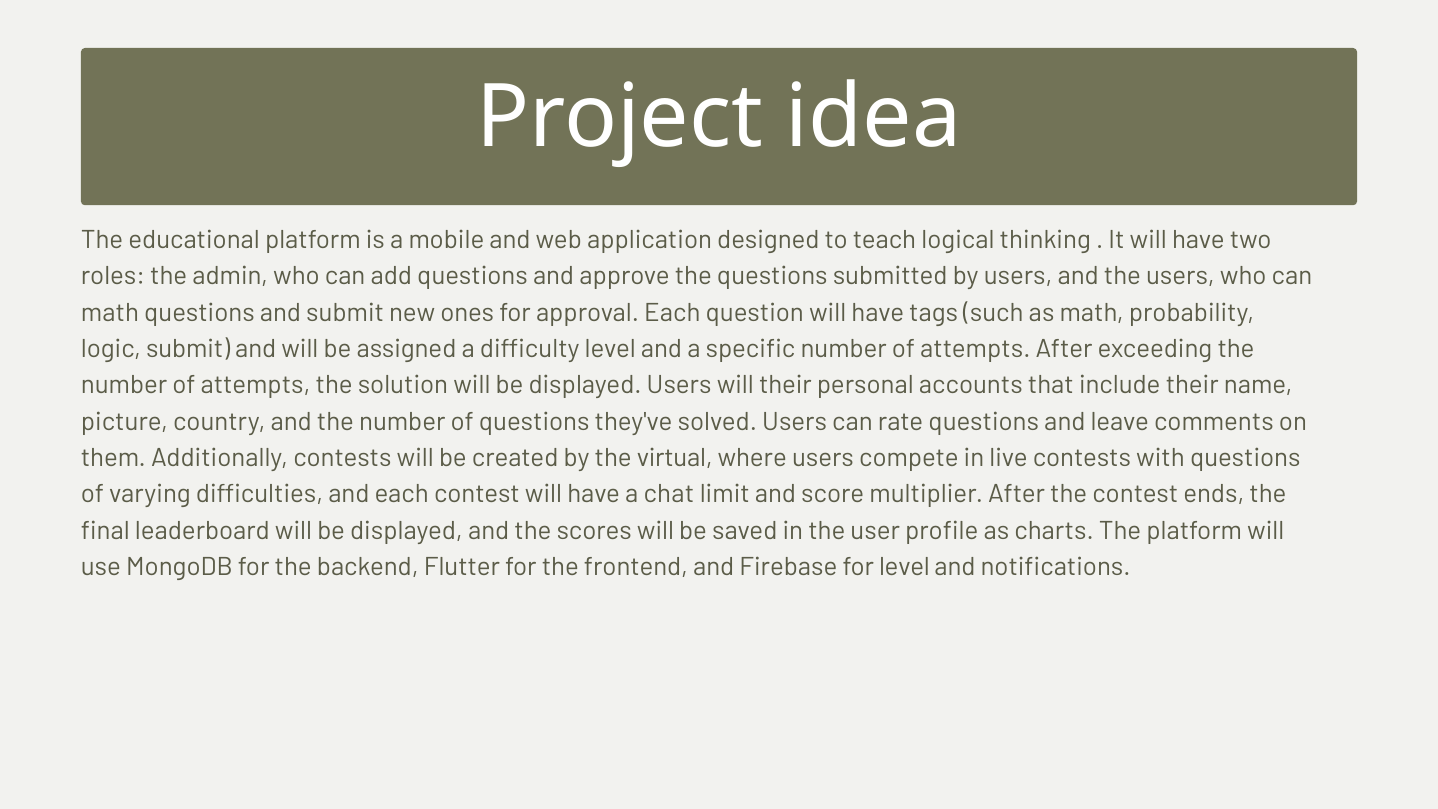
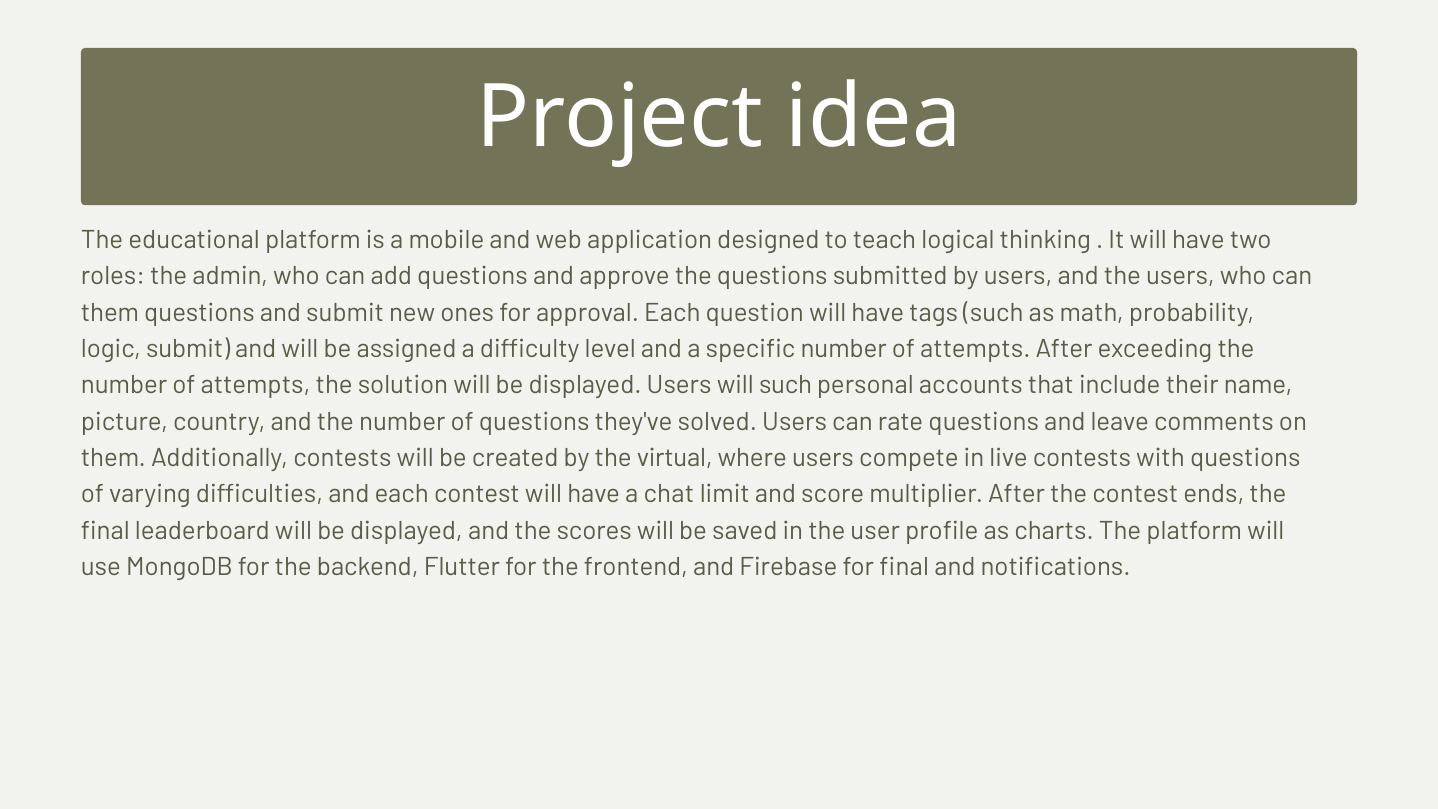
math: math -> them (110, 313)
will their: their -> such (786, 385)
for level: level -> final (904, 567)
